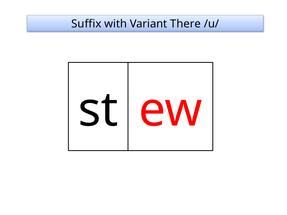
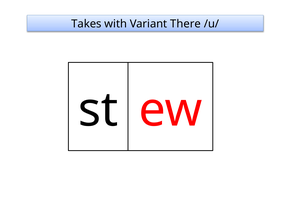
Suffix: Suffix -> Takes (86, 24)
